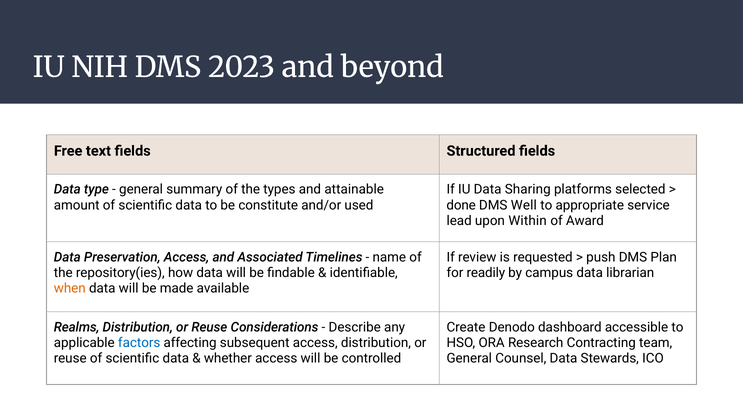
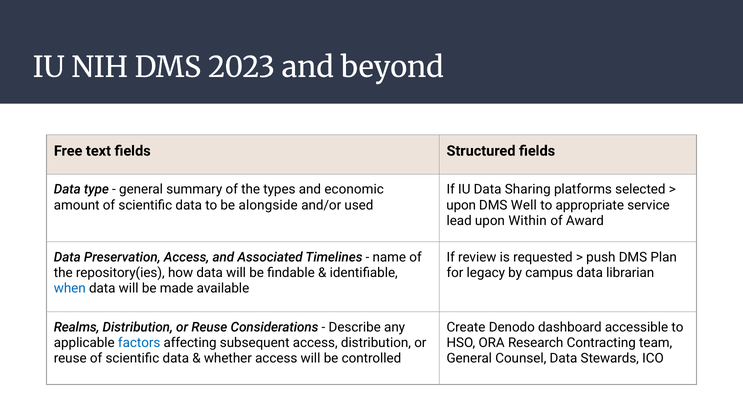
attainable: attainable -> economic (354, 190)
constitute: constitute -> alongside (268, 205)
done: done -> upon (461, 205)
readily: readily -> legacy (486, 273)
when colour: orange -> blue (70, 288)
